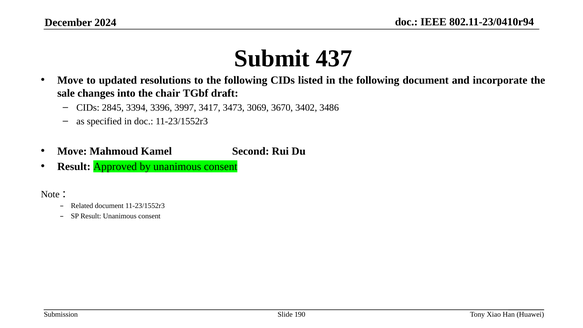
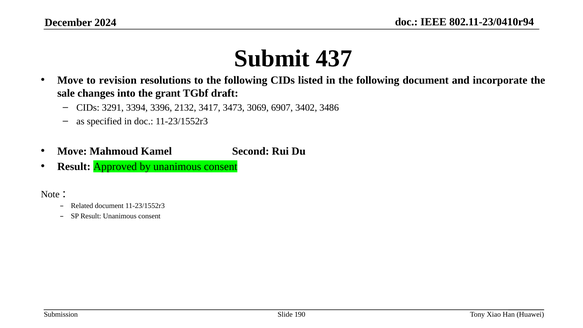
updated: updated -> revision (118, 80)
chair: chair -> grant (168, 93)
2845: 2845 -> 3291 (113, 108)
3997: 3997 -> 2132 (185, 108)
3670: 3670 -> 6907 (282, 108)
